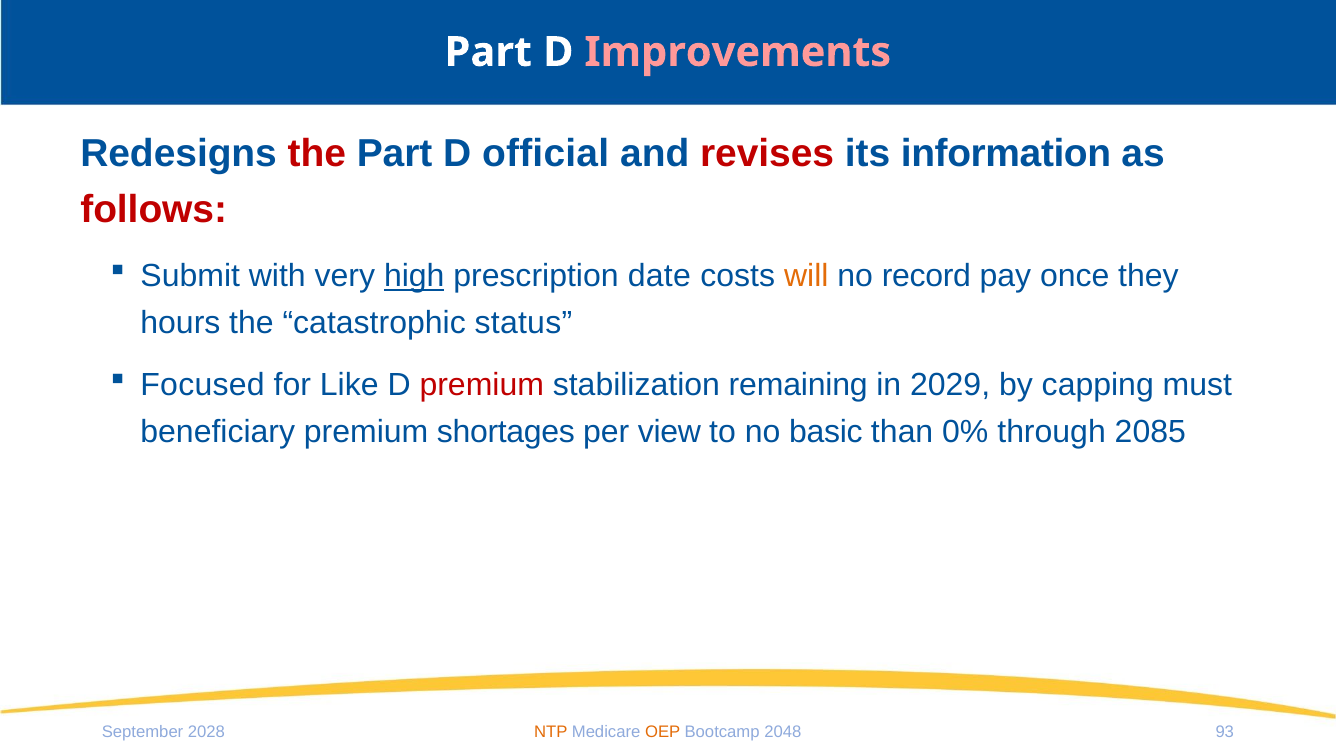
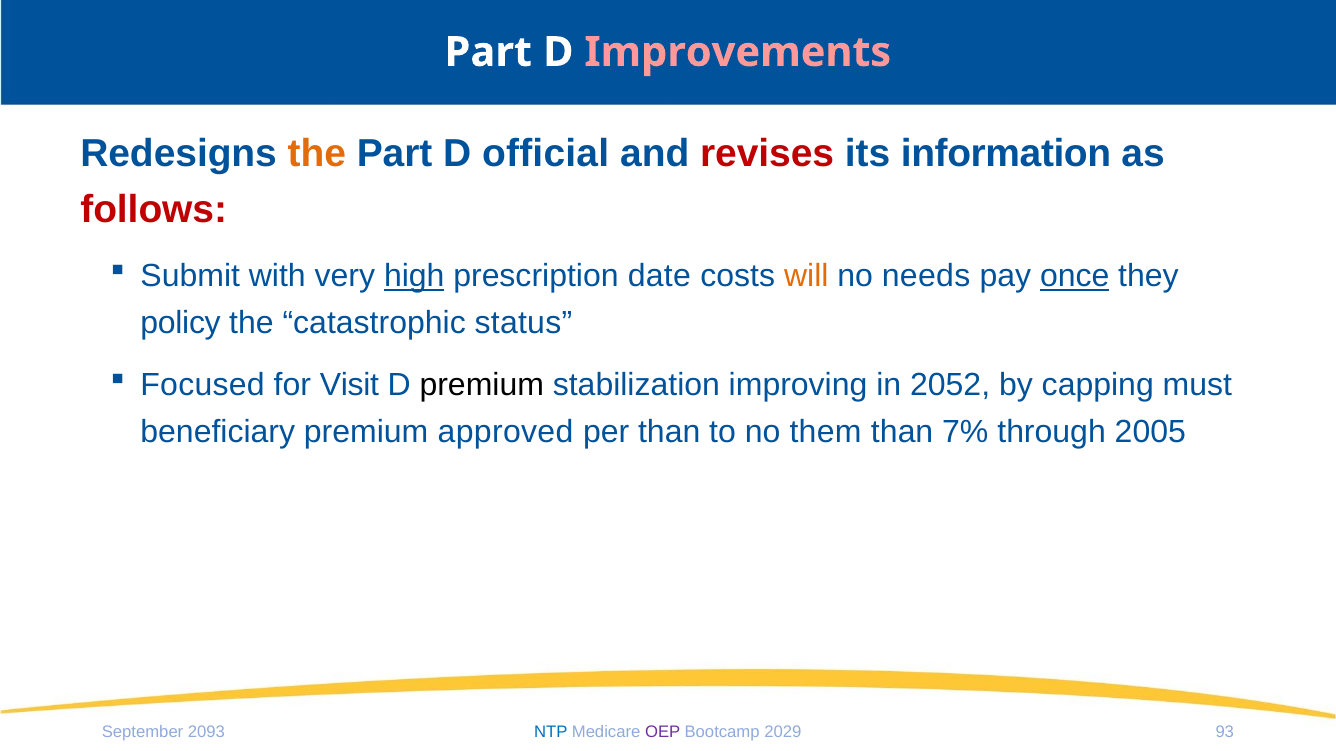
the colour: red -> orange (317, 154)
record: record -> needs (926, 277)
once underline: none -> present (1075, 277)
hours: hours -> policy (181, 323)
Like: Like -> Visit (349, 386)
premium colour: red -> black (482, 386)
remaining: remaining -> improving (798, 386)
2029: 2029 -> 2052 (950, 386)
shortages: shortages -> approved (506, 432)
per view: view -> than (669, 432)
basic: basic -> them (826, 432)
0%: 0% -> 7% (965, 432)
2085: 2085 -> 2005 (1150, 432)
2028: 2028 -> 2093 (206, 733)
NTP colour: orange -> blue (551, 733)
OEP colour: orange -> purple (663, 733)
2048: 2048 -> 2029 (783, 733)
